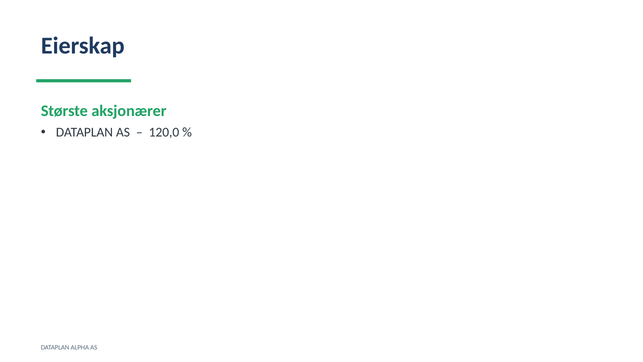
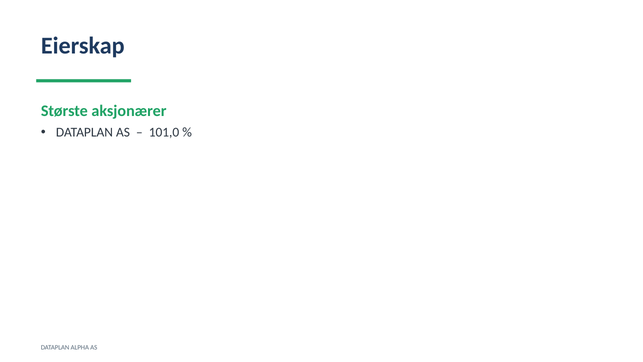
120,0: 120,0 -> 101,0 (164, 132)
